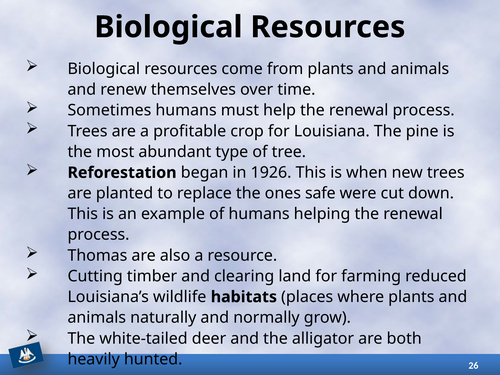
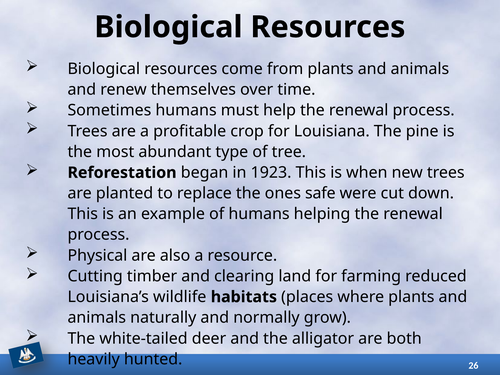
1926: 1926 -> 1923 (271, 173)
Thomas: Thomas -> Physical (97, 255)
